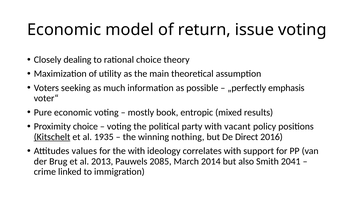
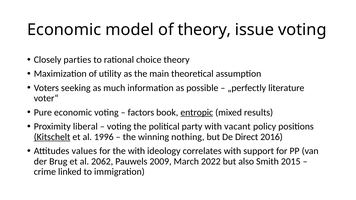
of return: return -> theory (204, 30)
dealing: dealing -> parties (77, 60)
emphasis: emphasis -> literature (286, 88)
mostly: mostly -> factors (141, 113)
entropic underline: none -> present (197, 113)
Proximity choice: choice -> liberal (85, 127)
1935: 1935 -> 1996 (104, 137)
2013: 2013 -> 2062 (102, 162)
2085: 2085 -> 2009 (161, 162)
2014: 2014 -> 2022 (211, 162)
2041: 2041 -> 2015 (291, 162)
